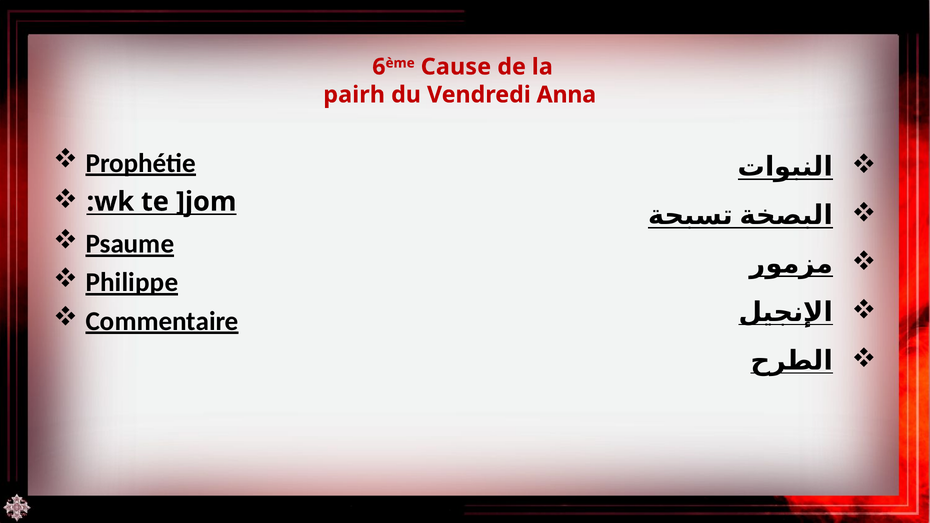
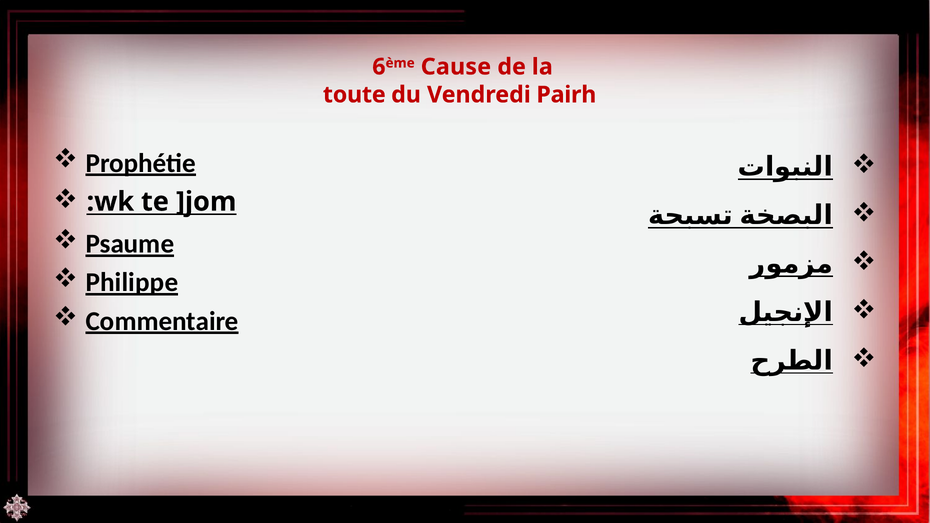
pairh: pairh -> toute (354, 95)
Anna: Anna -> Pairh (566, 95)
